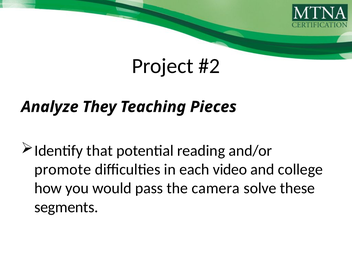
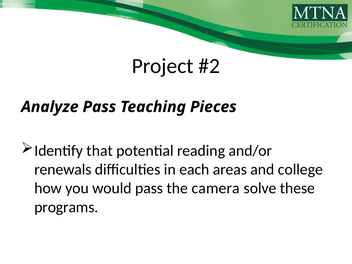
Analyze They: They -> Pass (99, 107)
promote: promote -> renewals (63, 170)
video: video -> areas (230, 170)
segments: segments -> programs (66, 207)
